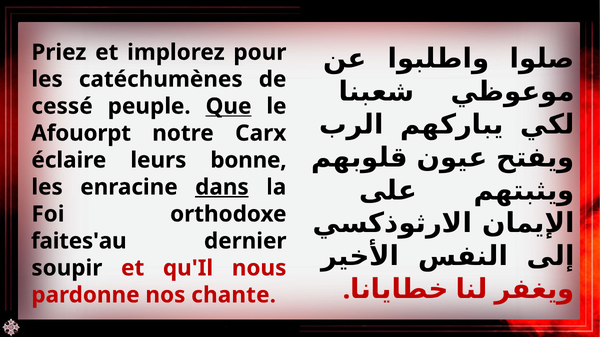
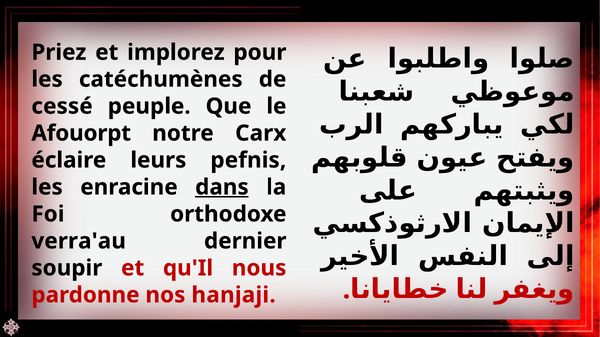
Que underline: present -> none (229, 106)
bonne: bonne -> pefnis (248, 160)
faites'au: faites'au -> verra'au (79, 241)
chante: chante -> hanjaji (234, 295)
